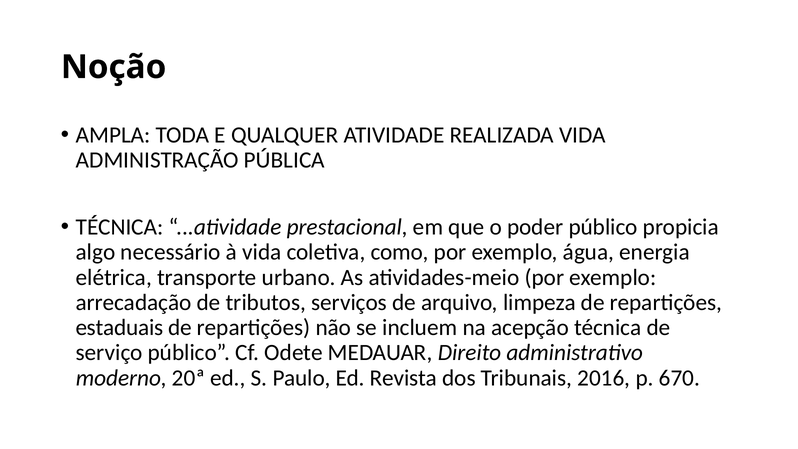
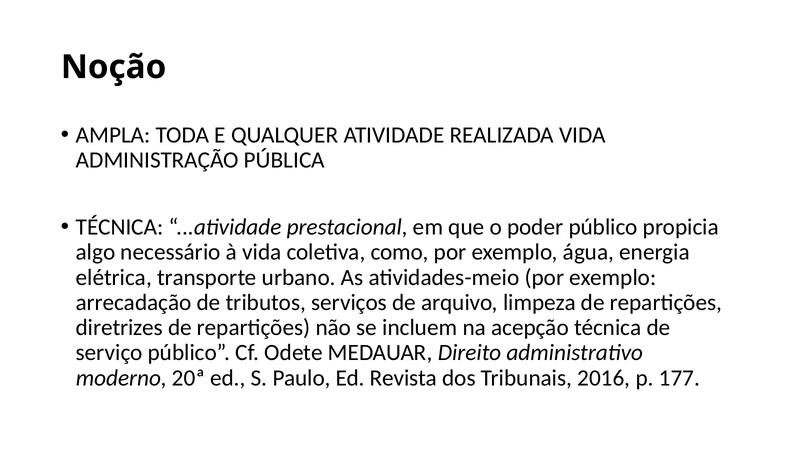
estaduais: estaduais -> diretrizes (119, 328)
670: 670 -> 177 (679, 378)
